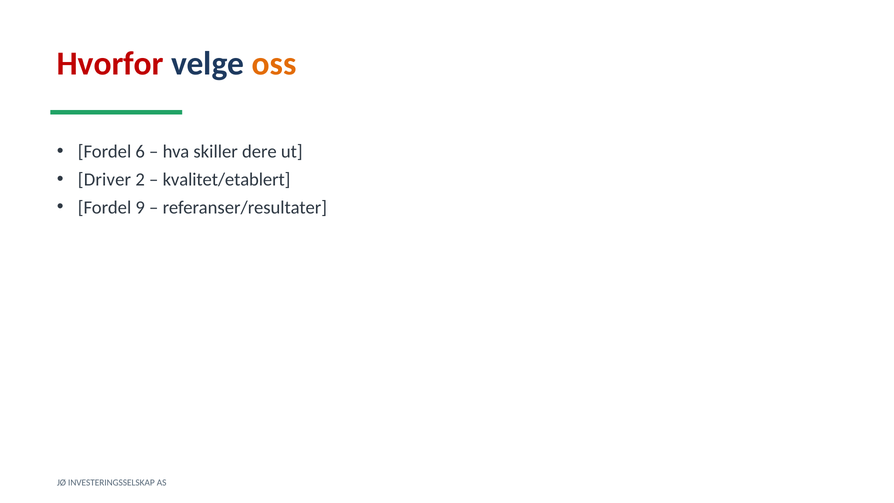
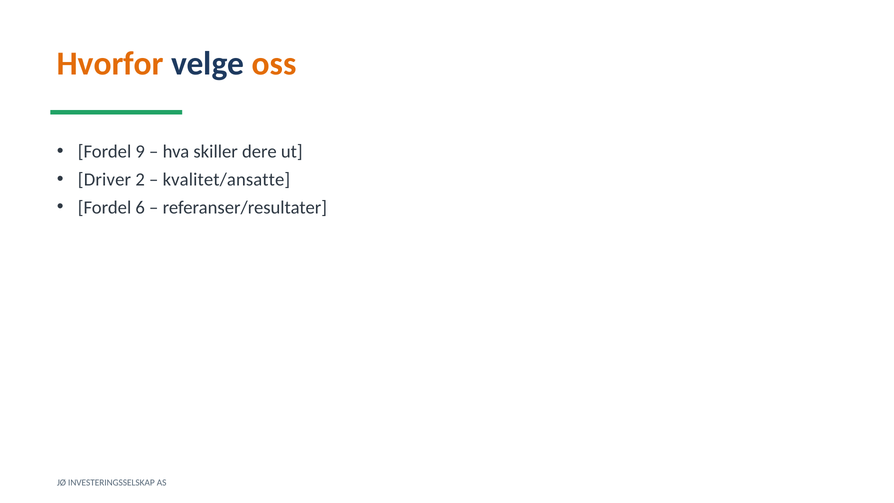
Hvorfor colour: red -> orange (110, 64)
6: 6 -> 9 (140, 151)
kvalitet/etablert: kvalitet/etablert -> kvalitet/ansatte (226, 179)
9: 9 -> 6 (140, 207)
